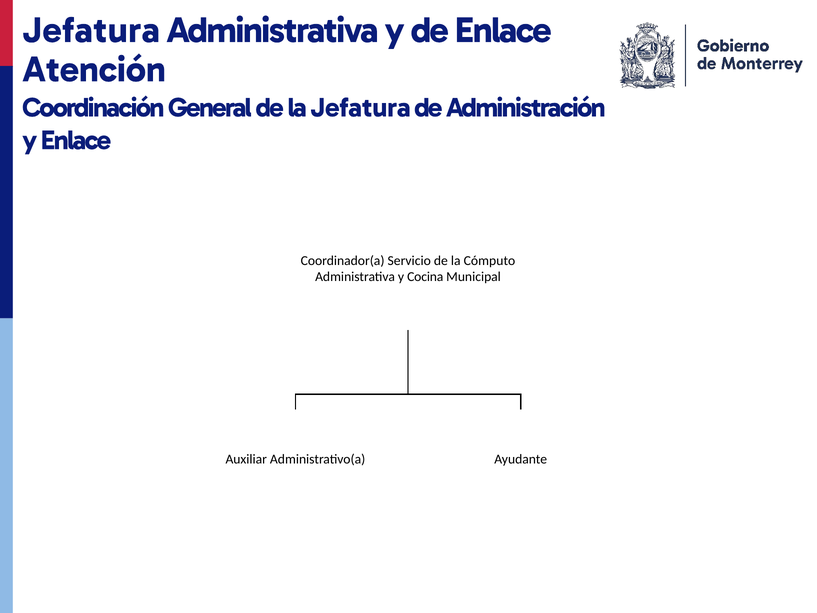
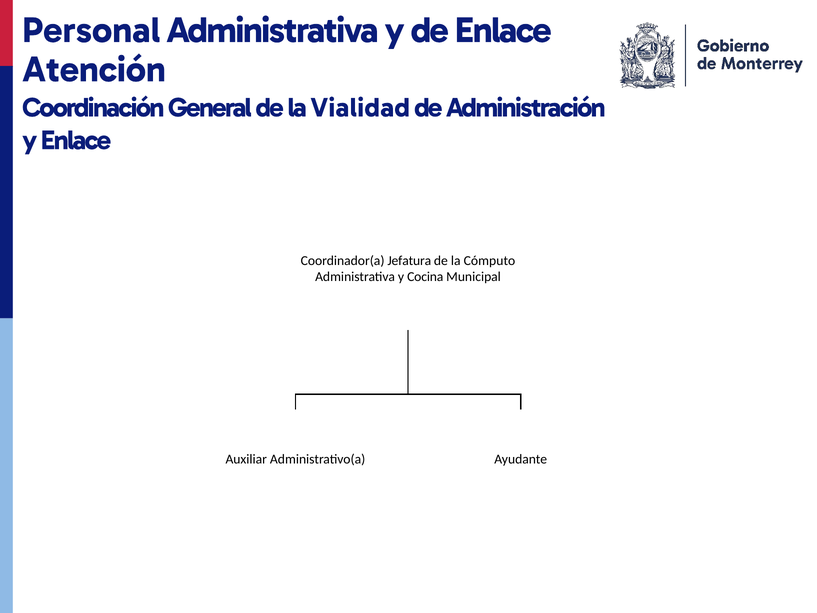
Jefatura: Jefatura -> Personal (91, 30)
la Jefatura: Jefatura -> Vialidad (360, 107)
Servicio: Servicio -> Jefatura (409, 260)
